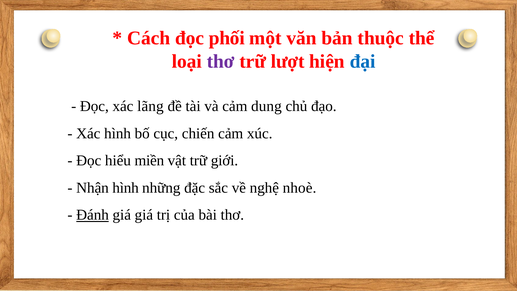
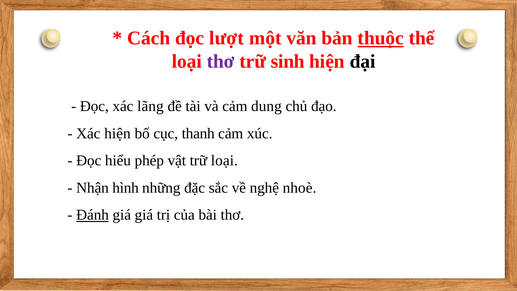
phối: phối -> lượt (227, 38)
thuộc underline: none -> present (381, 38)
lượt: lượt -> sinh (288, 62)
đại colour: blue -> black (363, 62)
Xác hình: hình -> hiện (117, 133)
chiến: chiến -> thanh (198, 133)
miền: miền -> phép (149, 161)
trữ giới: giới -> loại (224, 161)
